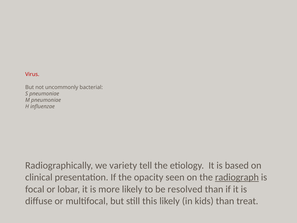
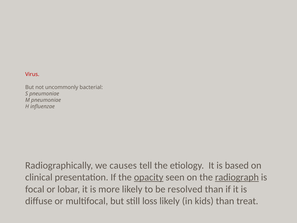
variety: variety -> causes (123, 165)
opacity underline: none -> present (149, 177)
this: this -> loss (150, 201)
